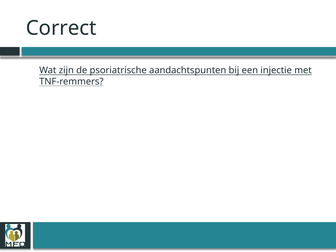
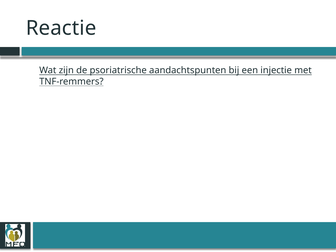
Correct: Correct -> Reactie (61, 28)
